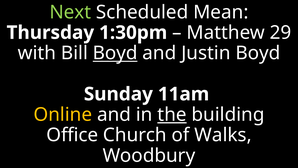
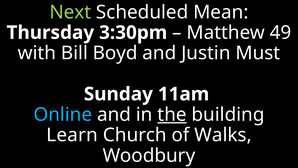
1:30pm: 1:30pm -> 3:30pm (133, 33)
29: 29 -> 49 (281, 33)
Boyd underline: present -> none (115, 53)
Justin Boyd: Boyd -> Must (258, 53)
Online colour: yellow -> light blue (63, 114)
Office: Office -> Learn (72, 135)
